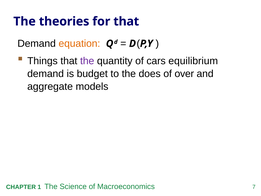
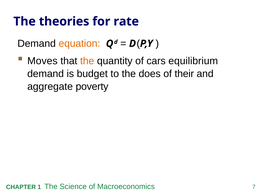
for that: that -> rate (126, 21)
Things: Things -> Moves (42, 61)
the colour: purple -> orange (87, 61)
over: over -> their (184, 74)
models: models -> poverty (92, 86)
